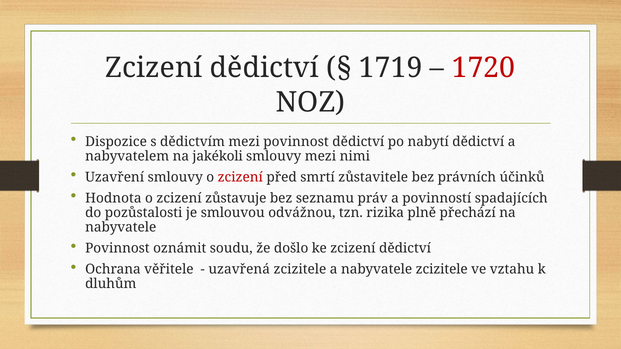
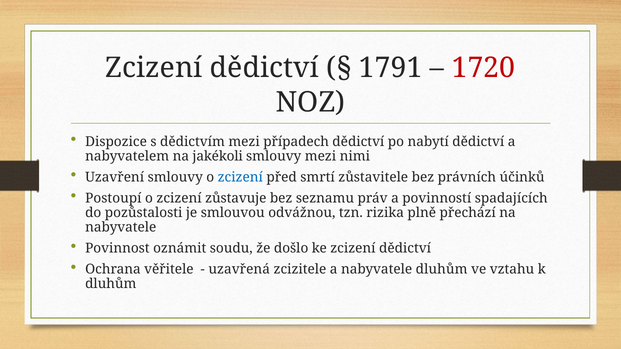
1719: 1719 -> 1791 (391, 68)
mezi povinnost: povinnost -> případech (296, 142)
zcizení colour: red -> blue (240, 177)
Hodnota: Hodnota -> Postoupí (113, 198)
nabyvatele zcizitele: zcizitele -> dluhům (442, 269)
